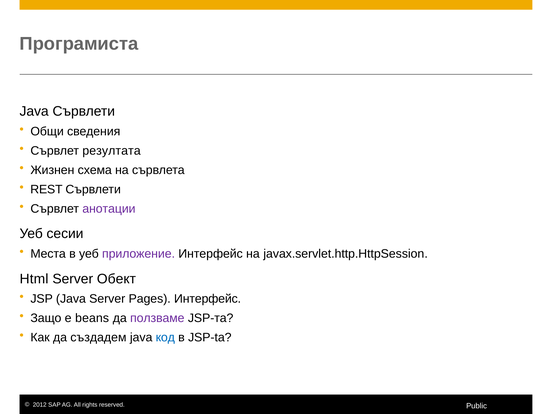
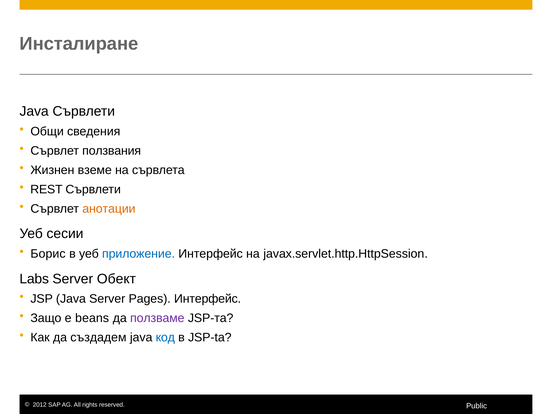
Програмиста: Програмиста -> Инсталиране (79, 44)
резултата: резултата -> ползвания (112, 151)
схема: схема -> вземе (95, 170)
анотации colour: purple -> orange (109, 209)
Места: Места -> Борис (48, 254)
приложение colour: purple -> blue (139, 254)
Html: Html -> Labs (34, 279)
